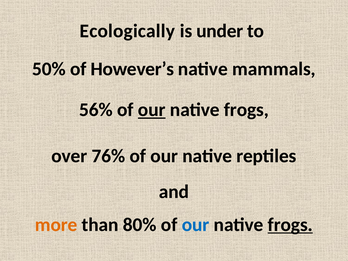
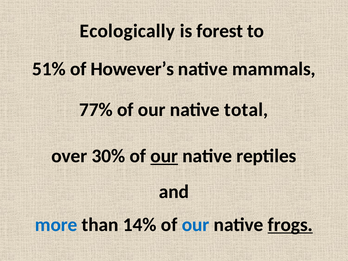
under: under -> forest (220, 31)
50%: 50% -> 51% (49, 69)
56%: 56% -> 77% (96, 110)
our underline: present -> none (152, 110)
frogs: frogs -> total (246, 110)
76%: 76% -> 30% (108, 156)
our underline: none -> present (164, 156)
more colour: orange -> blue (56, 225)
80%: 80% -> 14% (140, 225)
